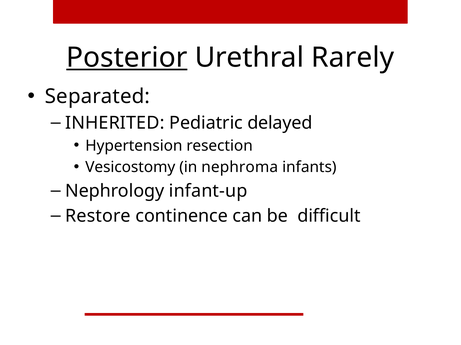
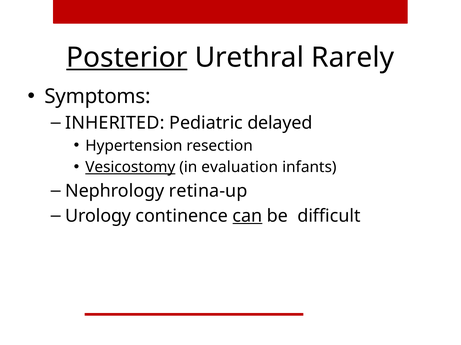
Separated: Separated -> Symptoms (98, 97)
Vesicostomy underline: none -> present (130, 168)
nephroma: nephroma -> evaluation (240, 168)
infant-up: infant-up -> retina-up (208, 191)
Restore: Restore -> Urology (98, 216)
can underline: none -> present (247, 216)
